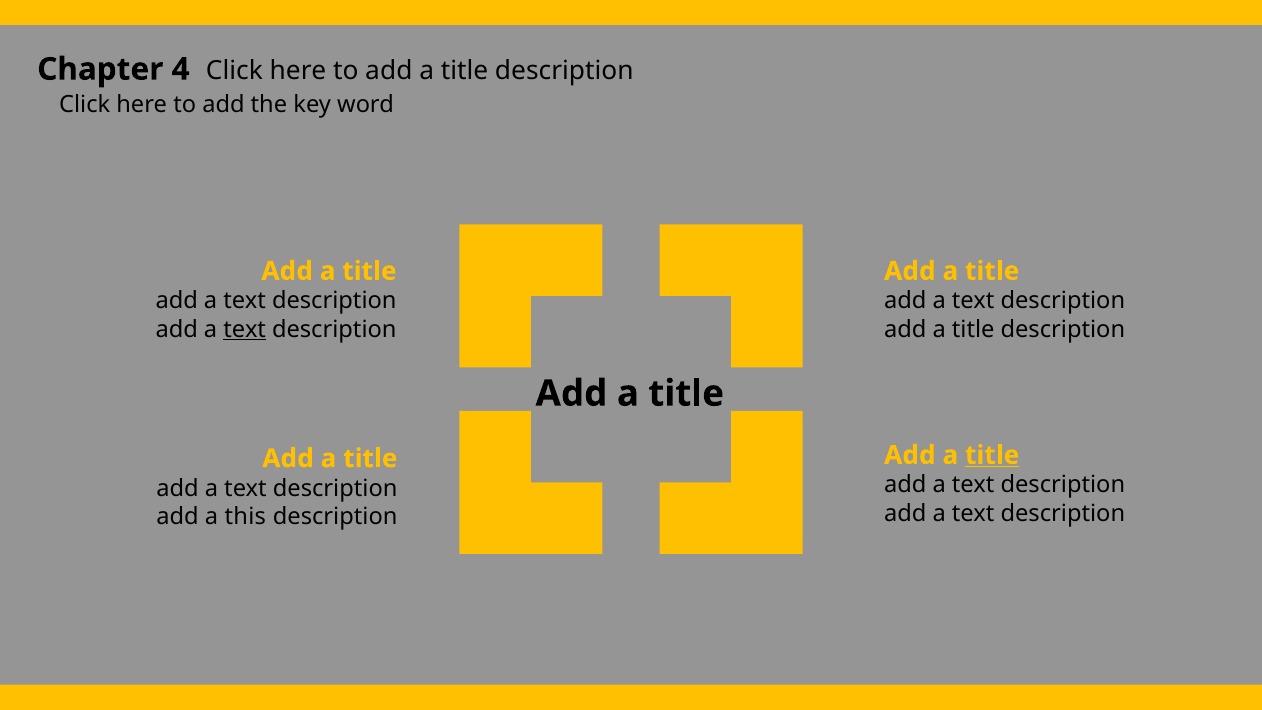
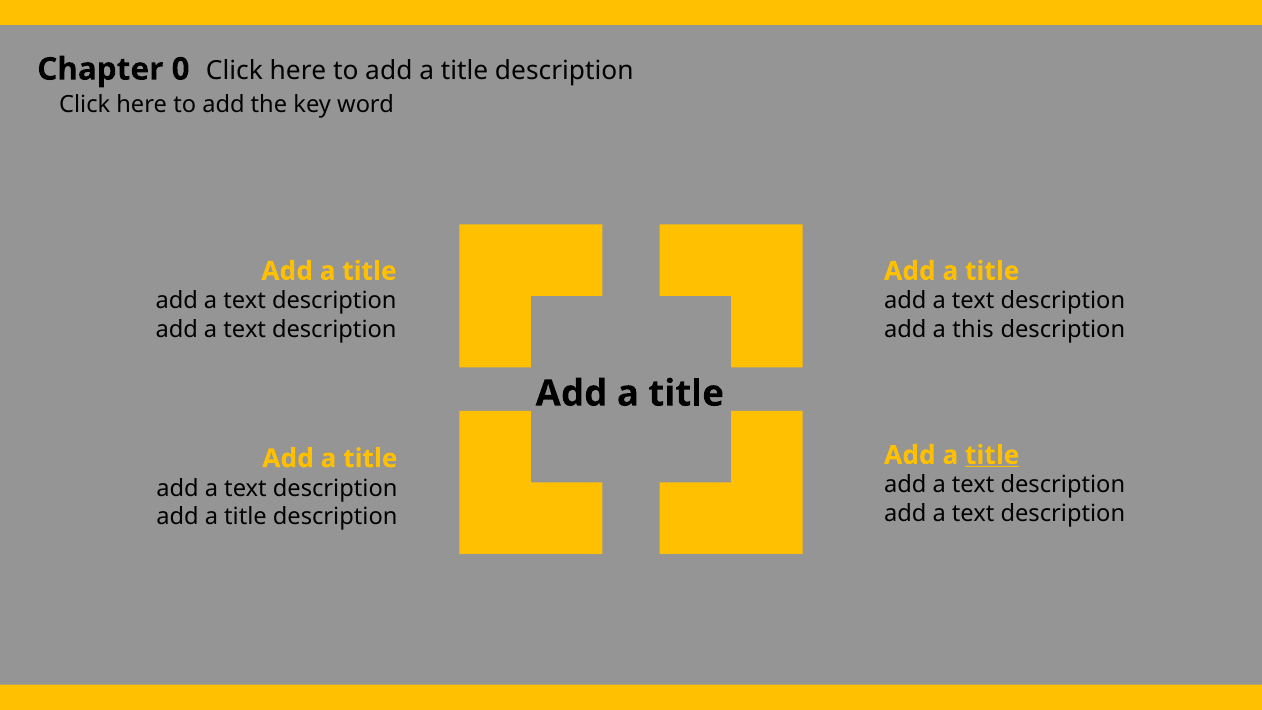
4: 4 -> 0 (181, 69)
text underline: present -> none (245, 329)
title: title -> this (973, 329)
this: this -> title (245, 517)
